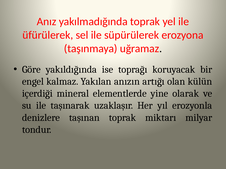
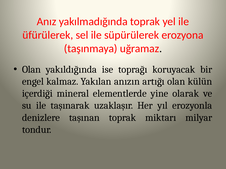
Göre: Göre -> Olan (31, 70)
